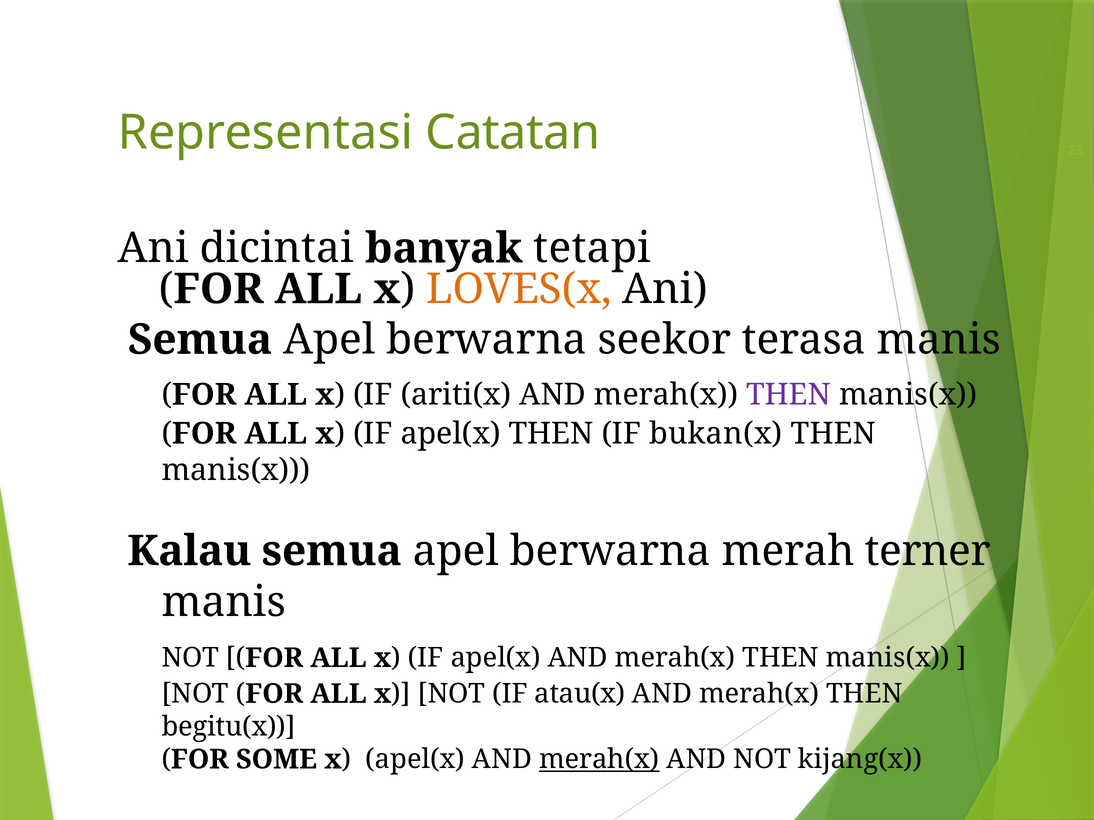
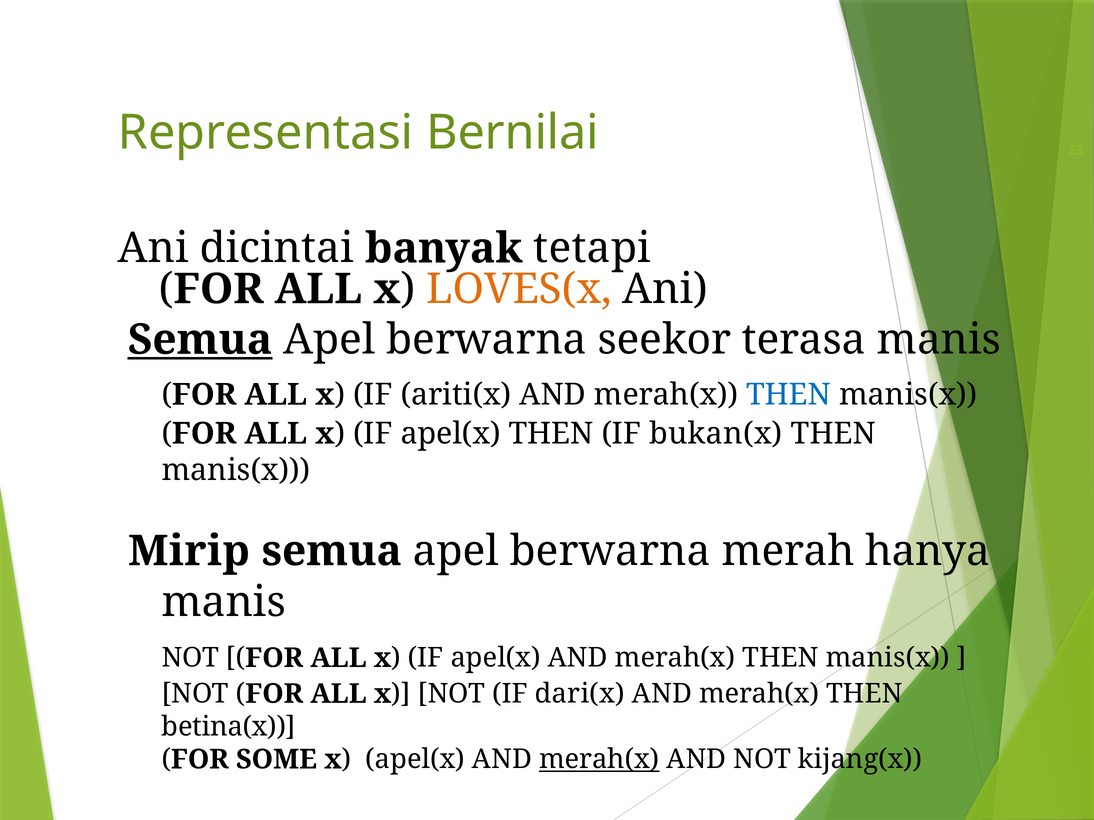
Catatan: Catatan -> Bernilai (513, 133)
Semua underline: none -> present (200, 340)
THEN colour: purple -> blue (789, 395)
Kalau: Kalau -> Mirip (189, 551)
terner: terner -> hanya (928, 551)
atau(x: atau(x -> dari(x (580, 694)
begitu(x: begitu(x -> betina(x (229, 727)
